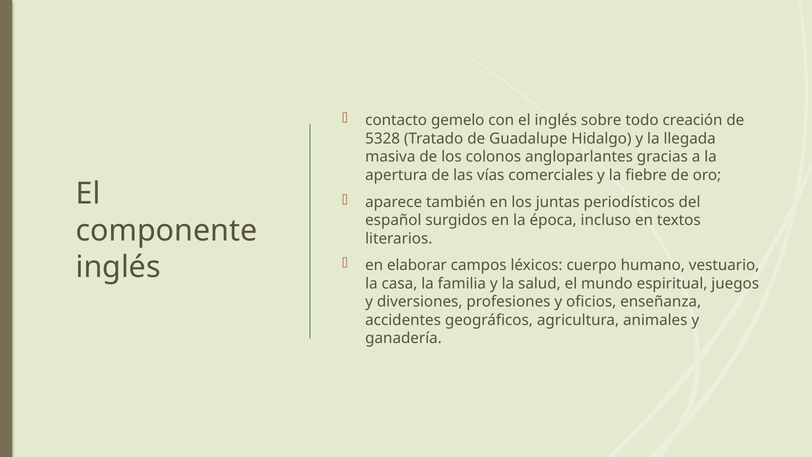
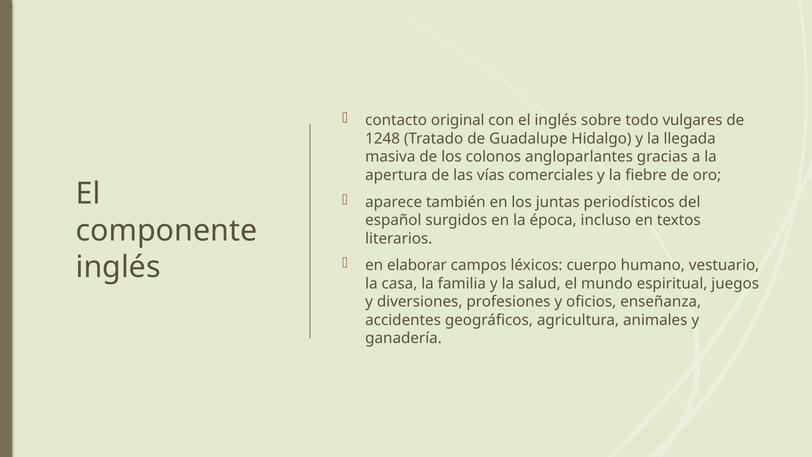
gemelo: gemelo -> original (458, 120)
creación: creación -> vulgares (693, 120)
5328: 5328 -> 1248 (383, 139)
